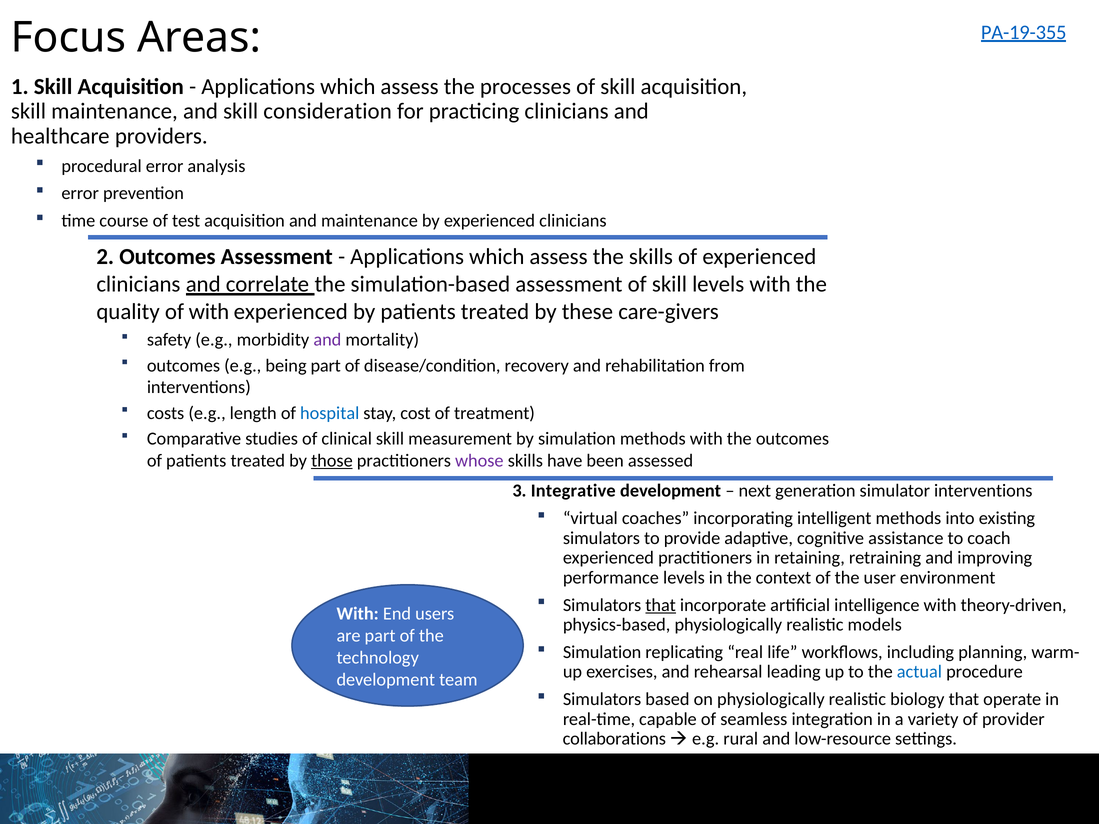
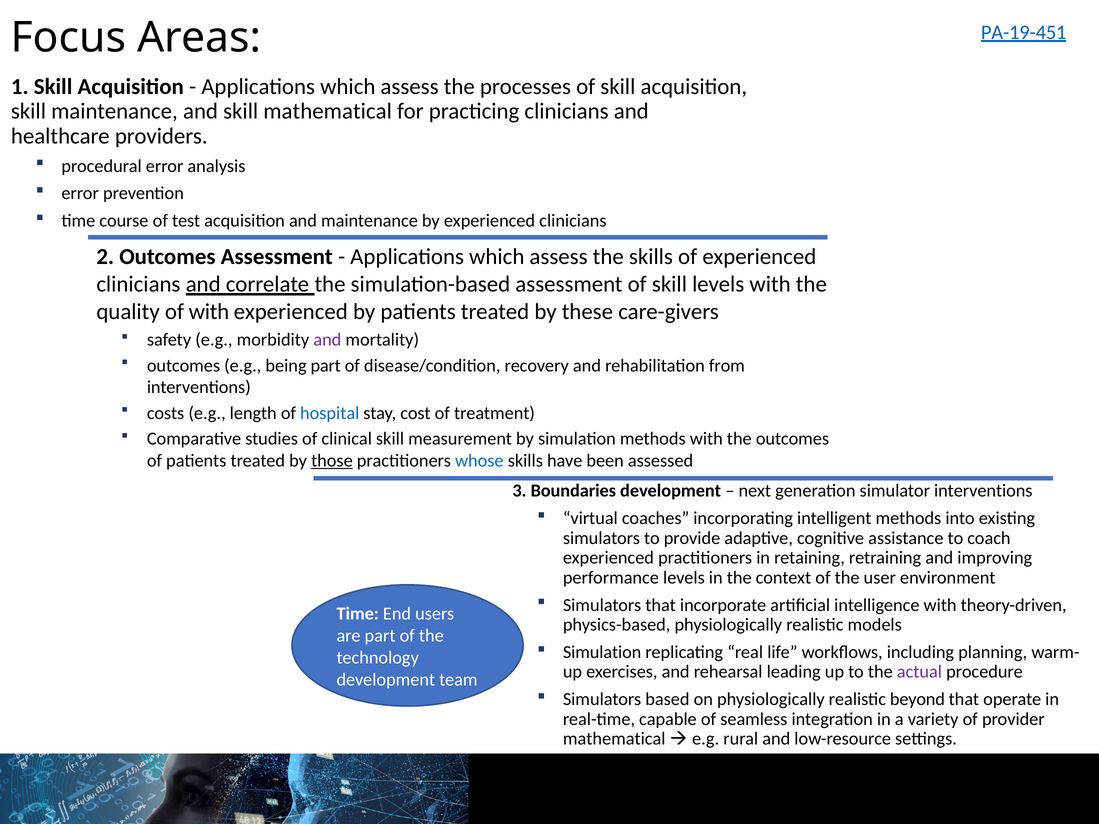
PA-19-355: PA-19-355 -> PA-19-451 (1024, 32)
skill consideration: consideration -> mathematical (328, 111)
whose colour: purple -> blue (479, 461)
Integrative: Integrative -> Boundaries (573, 491)
that underline: present -> none (661, 605)
With: With -> Time (358, 614)
actual colour: blue -> purple (919, 672)
biology: biology -> beyond (917, 700)
collaborations: collaborations -> mathematical (614, 739)
